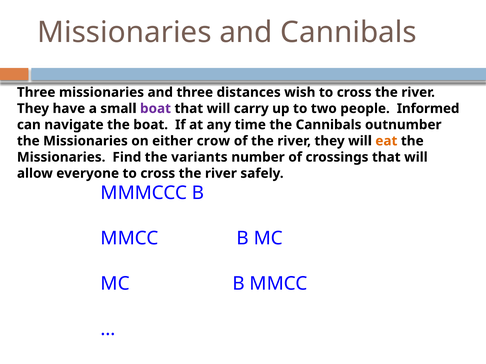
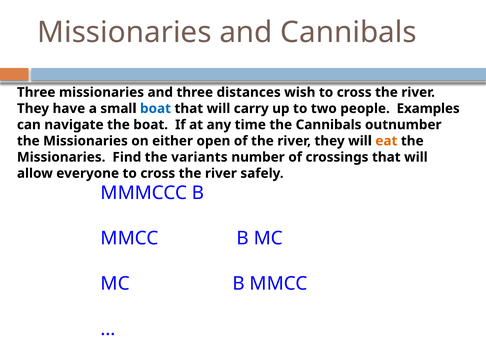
boat colour: purple -> blue (156, 109)
Informed: Informed -> Examples (428, 109)
crow: crow -> open (213, 141)
